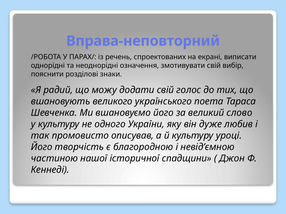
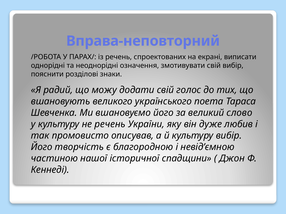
не одного: одного -> речень (110, 124)
культуру уроці: уроці -> вибір (229, 136)
